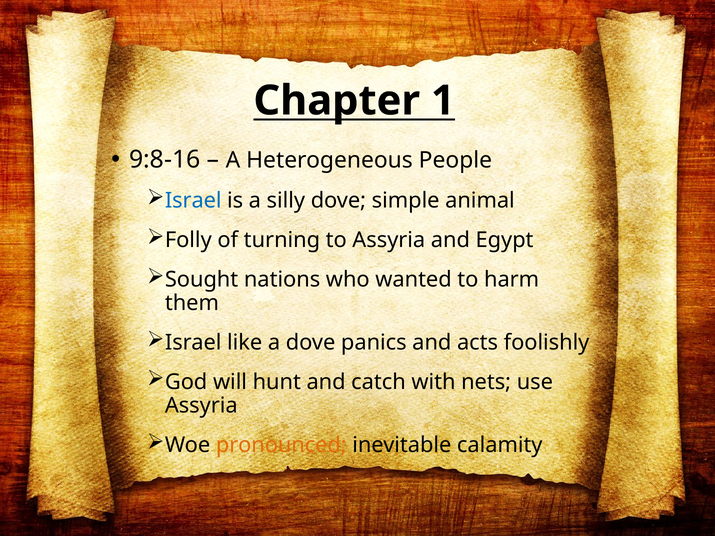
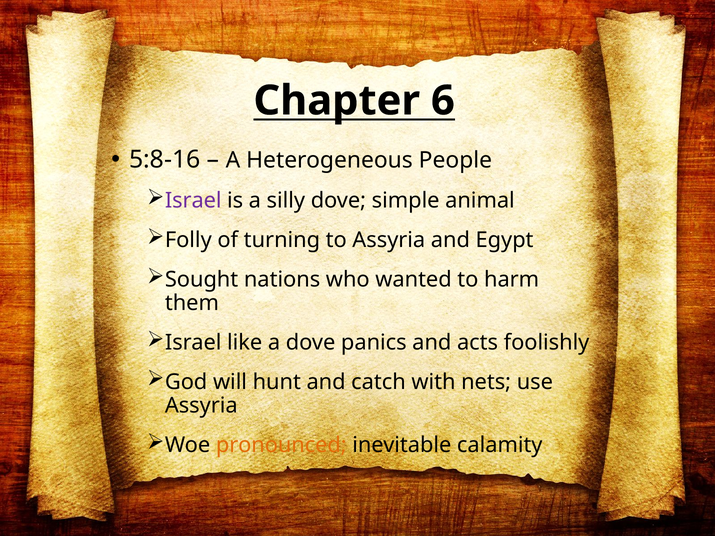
1: 1 -> 6 (443, 101)
9:8-16: 9:8-16 -> 5:8-16 (165, 160)
Israel colour: blue -> purple (193, 201)
